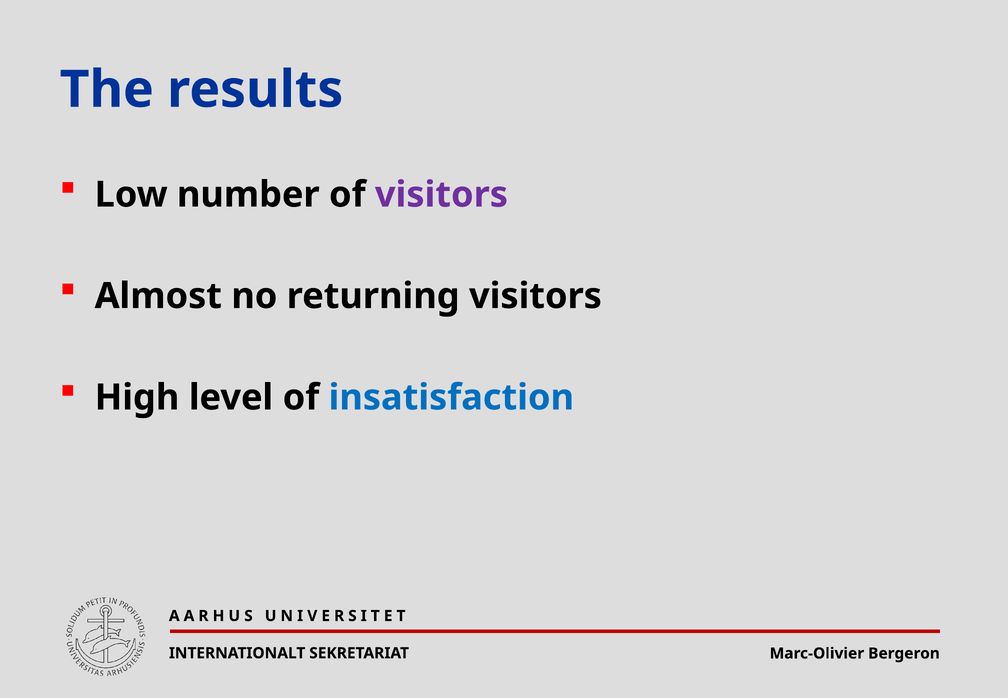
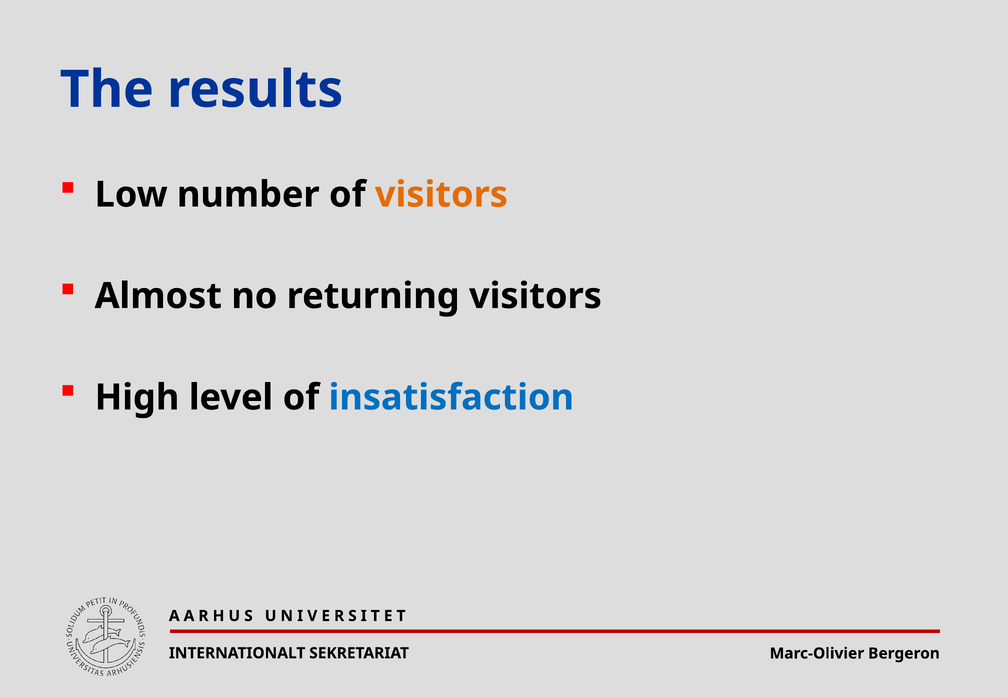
visitors colour: purple -> orange (441, 195)
